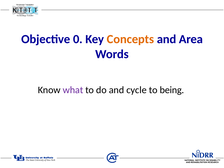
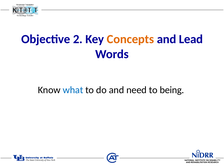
0: 0 -> 2 (78, 39)
Area: Area -> Lead (191, 39)
what colour: purple -> blue (73, 90)
cycle: cycle -> need (137, 90)
